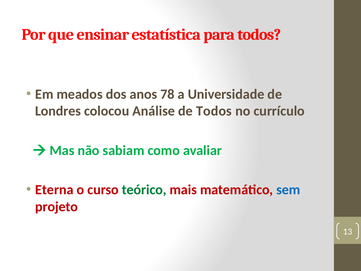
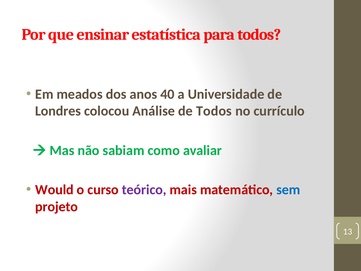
78: 78 -> 40 (167, 94)
Eterna: Eterna -> Would (54, 190)
teórico colour: green -> purple (144, 190)
